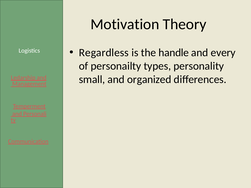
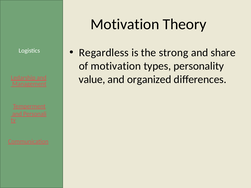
handle: handle -> strong (174, 53)
every: every -> share (223, 53)
of personailty: personailty -> motivation (116, 66)
small: small -> value (92, 79)
